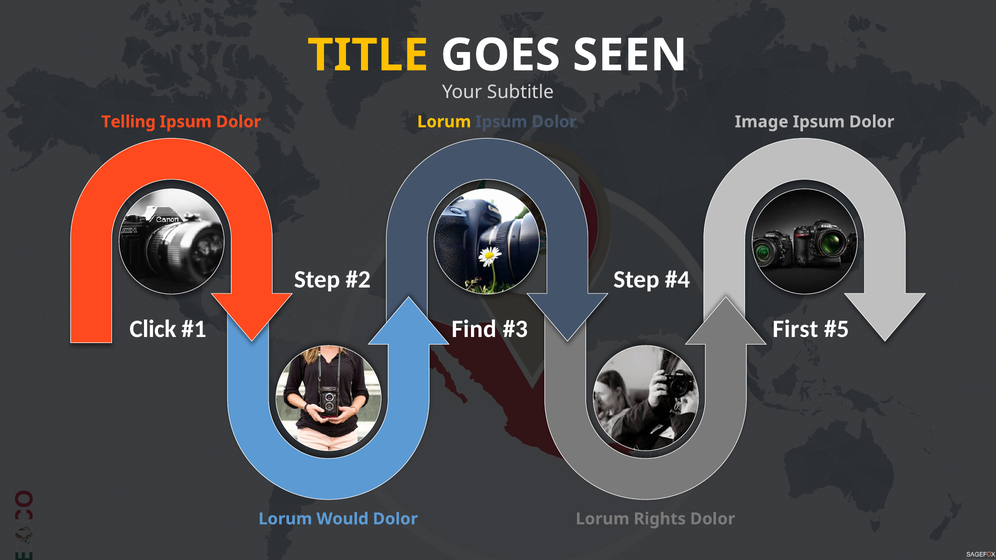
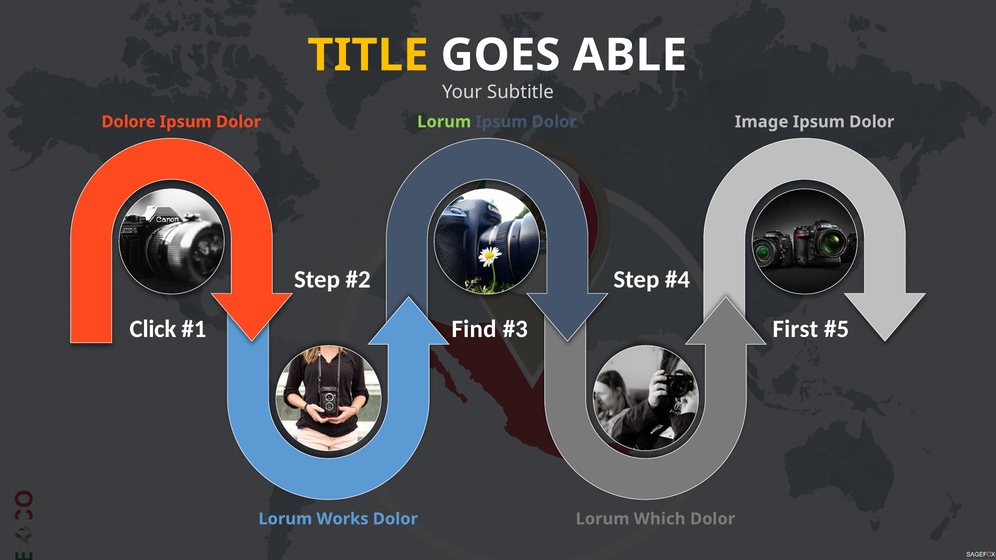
SEEN: SEEN -> ABLE (630, 55)
Telling: Telling -> Dolore (129, 122)
Lorum colour: yellow -> light green (444, 122)
Would: Would -> Works (343, 519)
Rights: Rights -> Which (660, 519)
